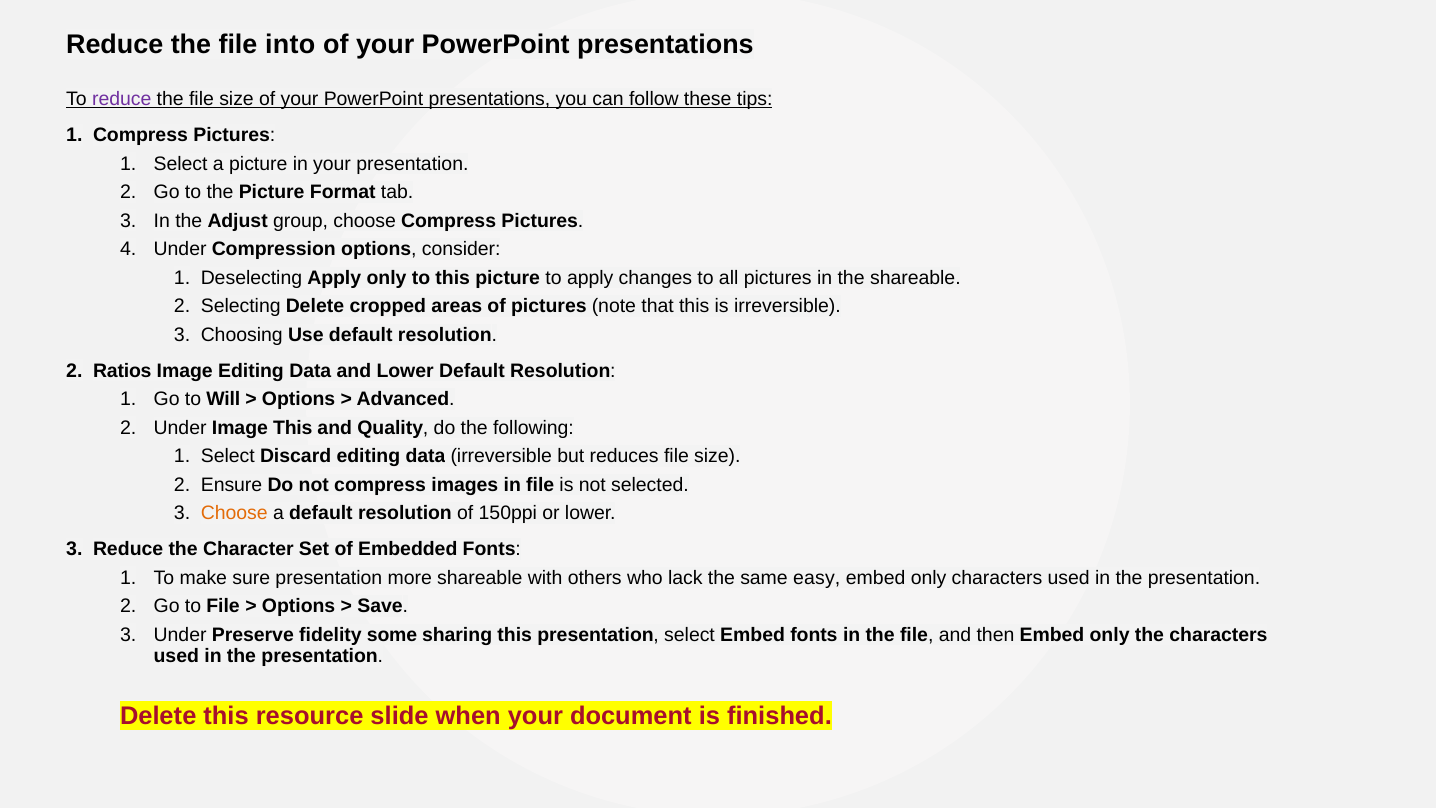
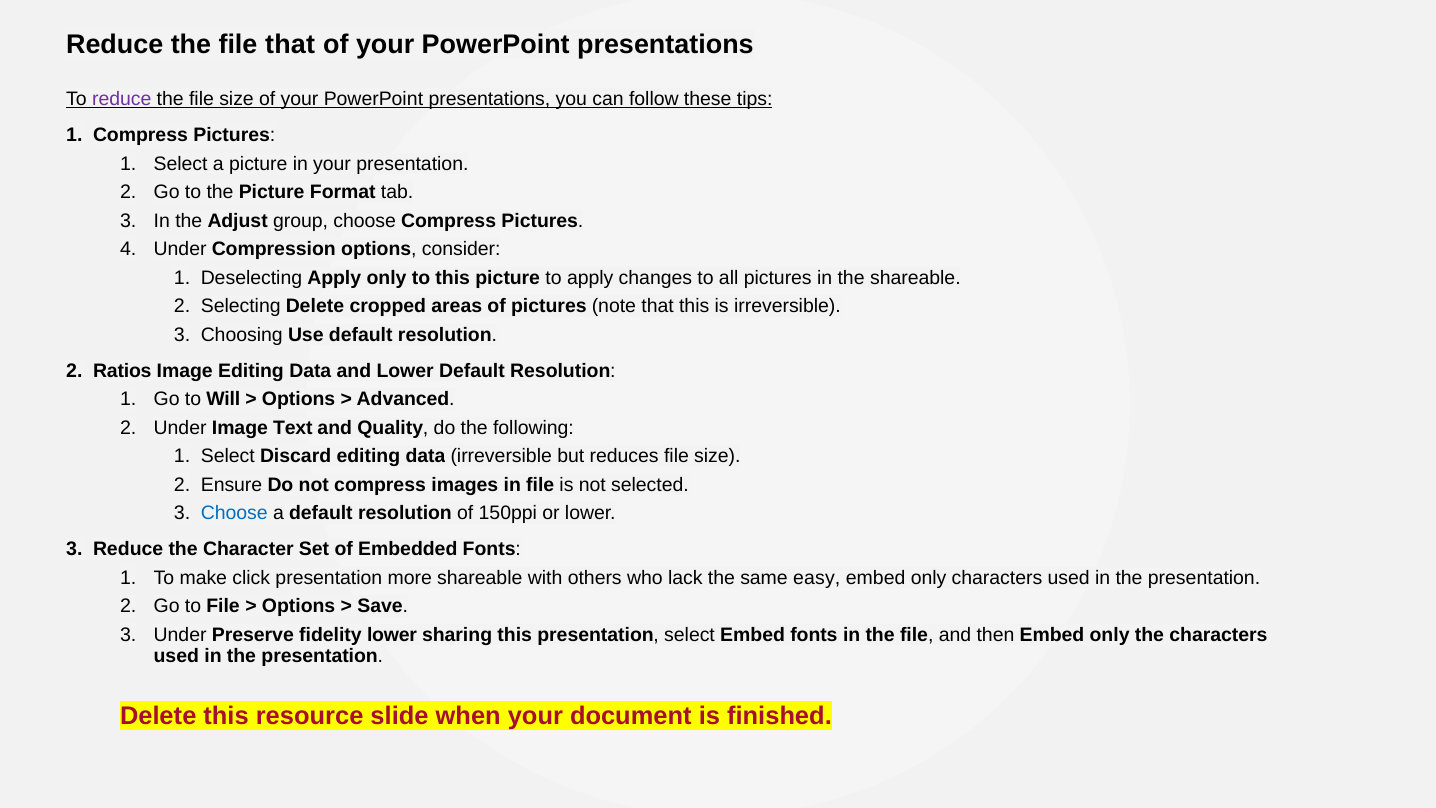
file into: into -> that (290, 44)
Image This: This -> Text (293, 428)
Choose colour: orange -> blue (234, 513)
sure: sure -> click (251, 578)
fidelity some: some -> lower (392, 635)
